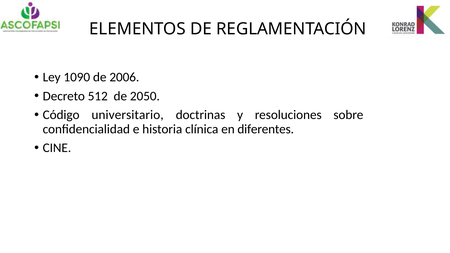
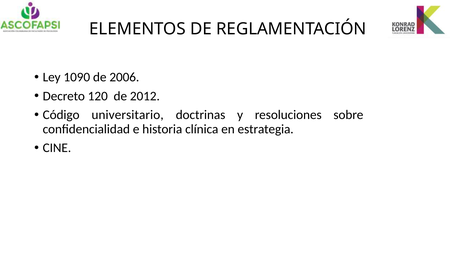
512: 512 -> 120 (98, 96)
2050: 2050 -> 2012 (145, 96)
diferentes: diferentes -> estrategia (266, 129)
